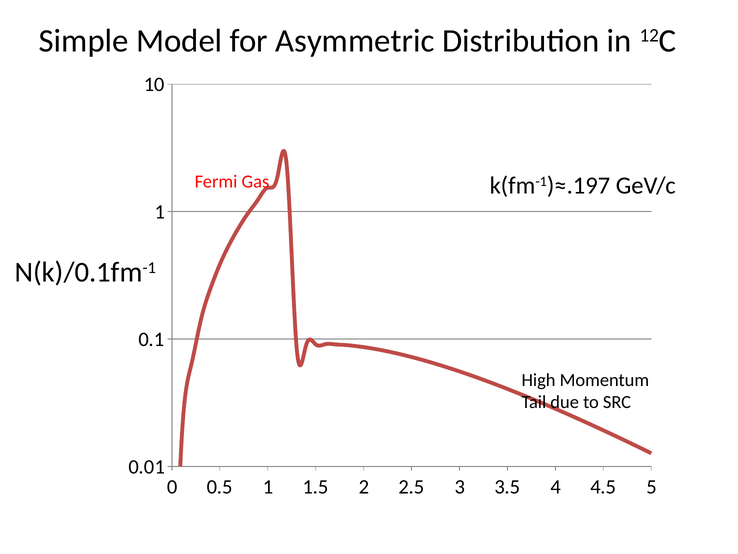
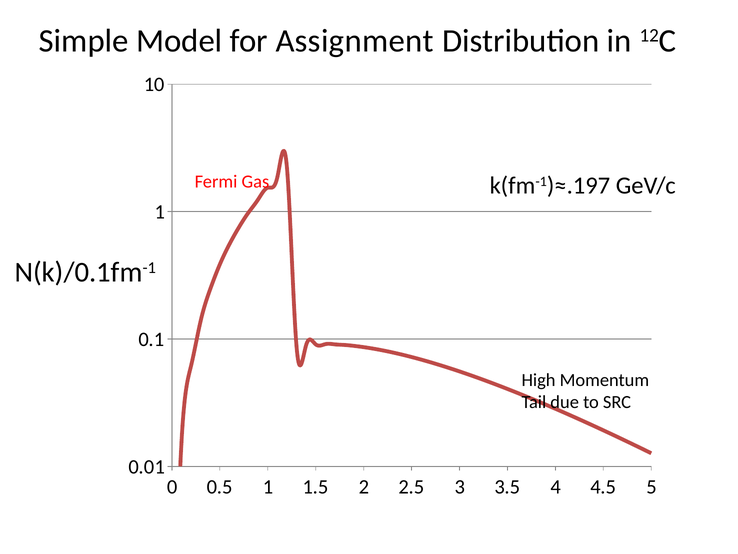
Asymmetric: Asymmetric -> Assignment (355, 41)
